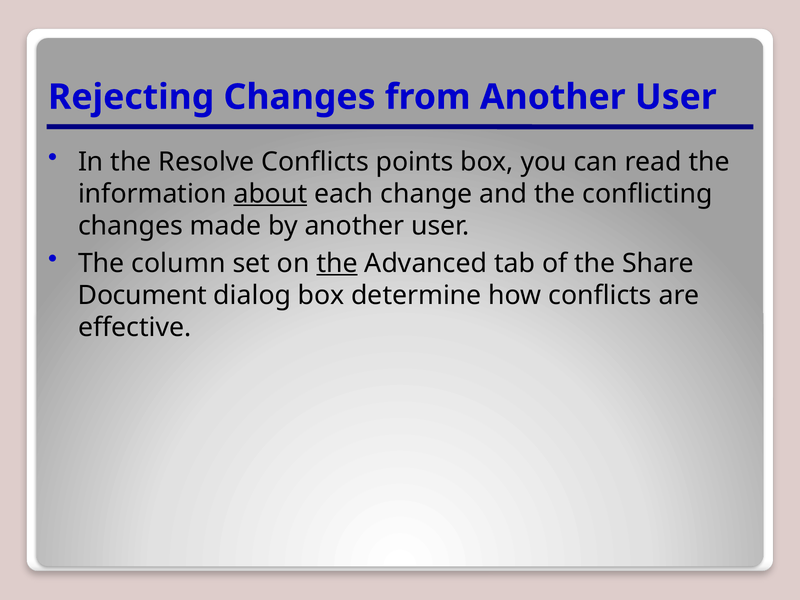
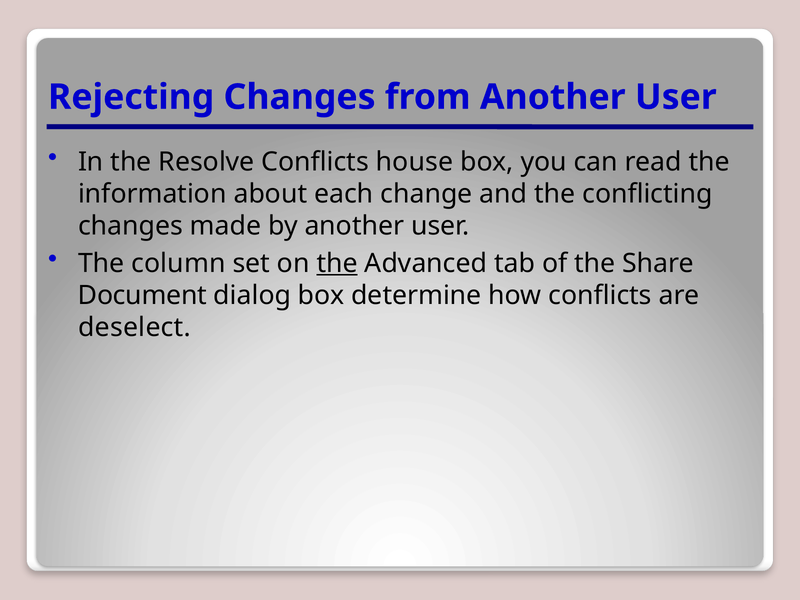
points: points -> house (414, 162)
about underline: present -> none (270, 194)
effective: effective -> deselect (135, 327)
